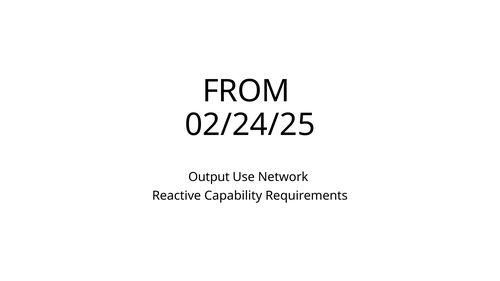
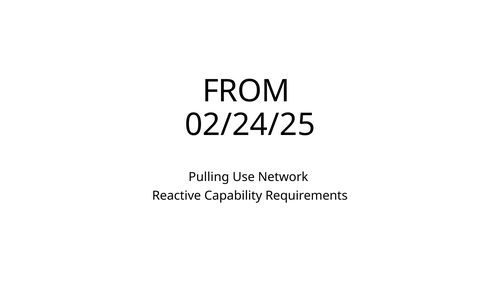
Output: Output -> Pulling (209, 177)
